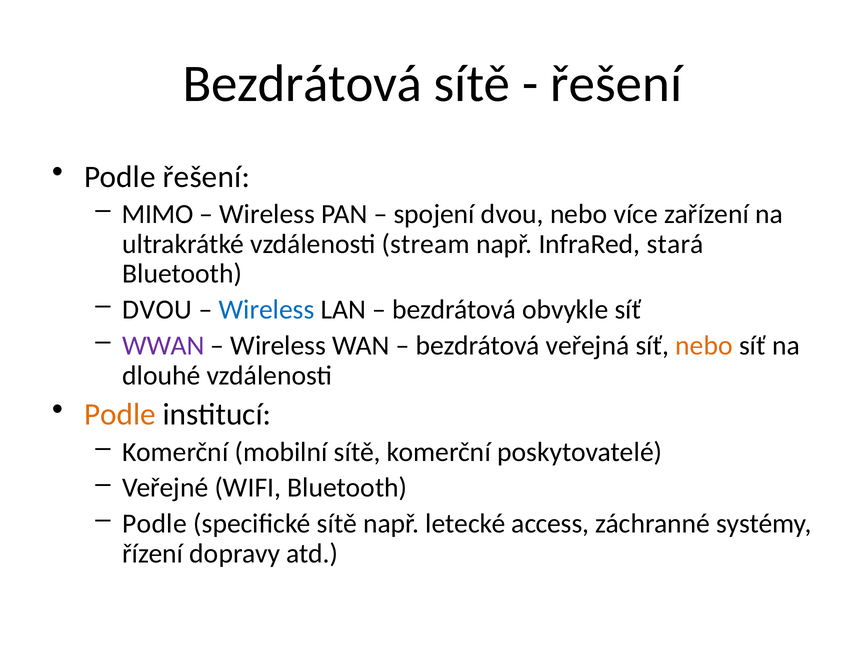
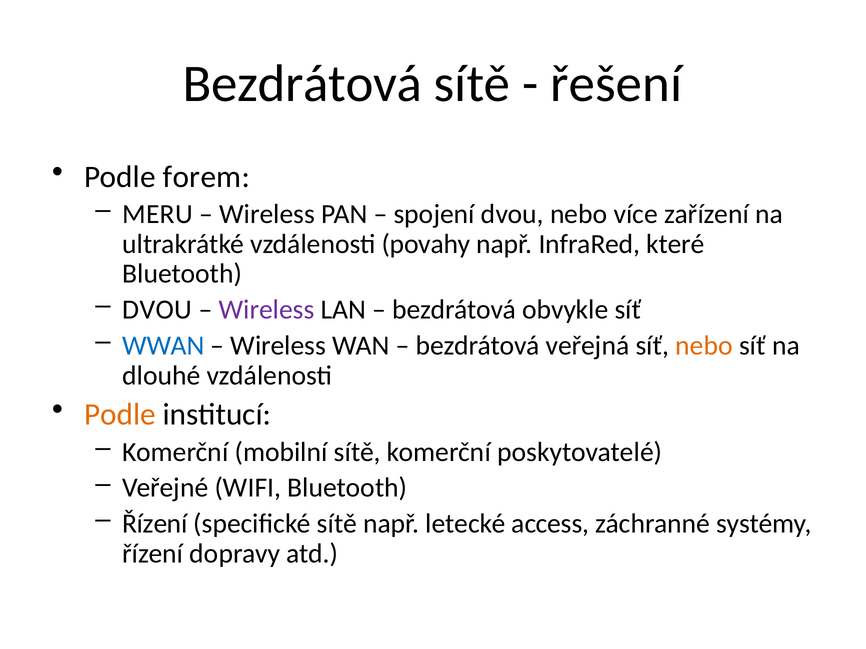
Podle řešení: řešení -> forem (206, 177)
MIMO: MIMO -> MERU (158, 214)
stream: stream -> povahy (426, 244)
stará: stará -> které (675, 244)
Wireless colour: blue -> purple (267, 310)
WWAN colour: purple -> blue (163, 346)
Podle: Podle -> Řízení (155, 524)
